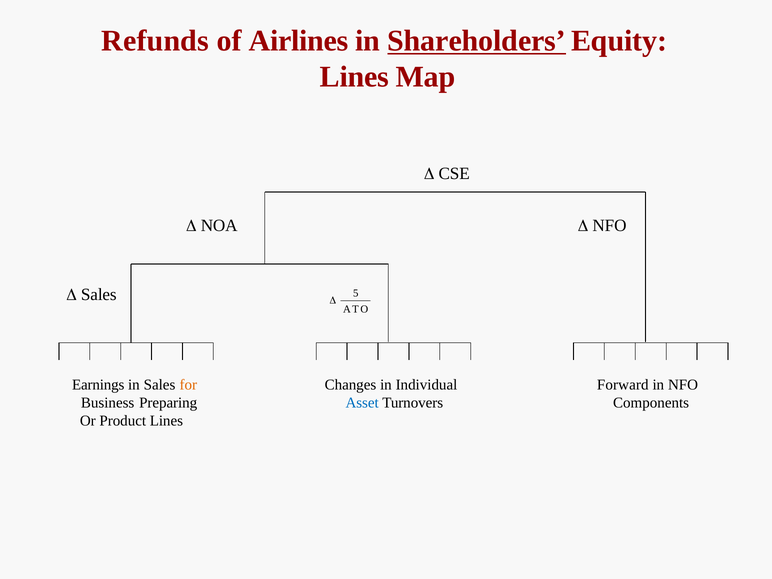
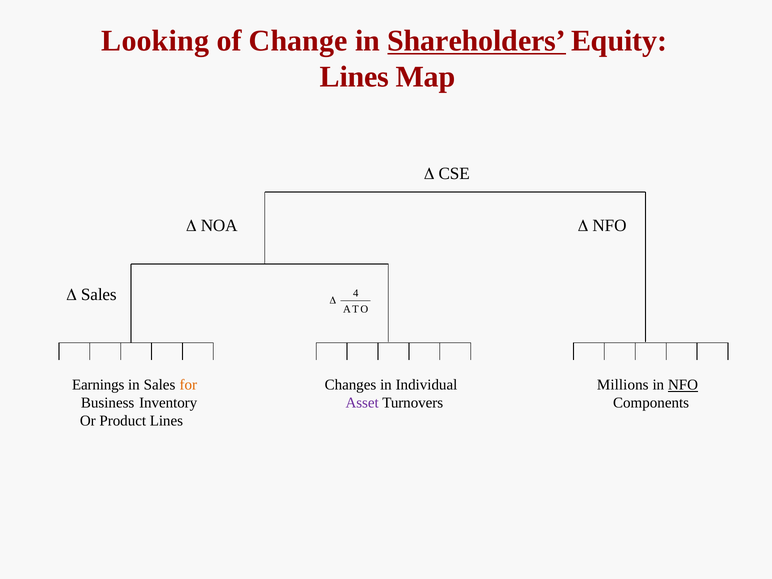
Refunds: Refunds -> Looking (155, 41)
Airlines: Airlines -> Change (298, 41)
5: 5 -> 4 (356, 293)
Forward: Forward -> Millions (623, 385)
NFO underline: none -> present (683, 385)
Preparing: Preparing -> Inventory (168, 403)
Asset colour: blue -> purple (362, 403)
